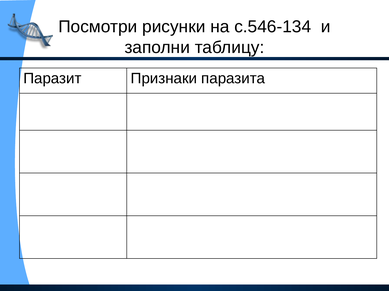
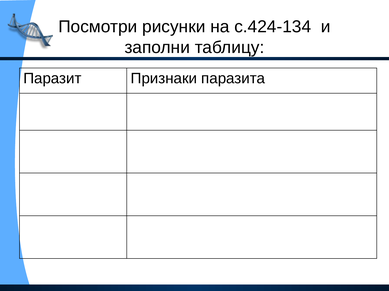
с.546-134: с.546-134 -> с.424-134 (273, 27)
